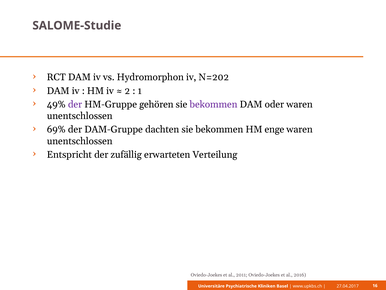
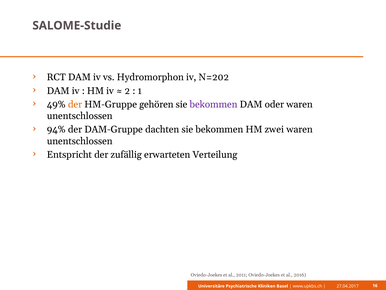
der colour: purple -> orange (75, 104)
69%: 69% -> 94% (56, 129)
enge: enge -> zwei (274, 129)
